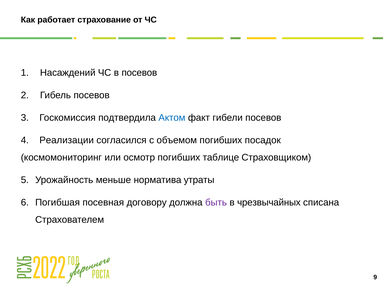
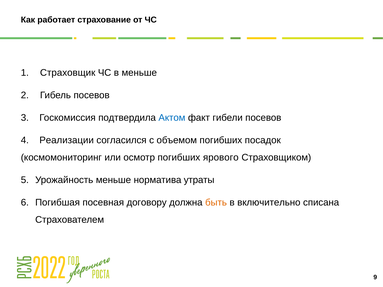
Насаждений: Насаждений -> Страховщик (68, 73)
в посевов: посевов -> меньше (139, 73)
таблице: таблице -> ярового (221, 158)
быть colour: purple -> orange (216, 203)
чрезвычайных: чрезвычайных -> включительно (269, 203)
